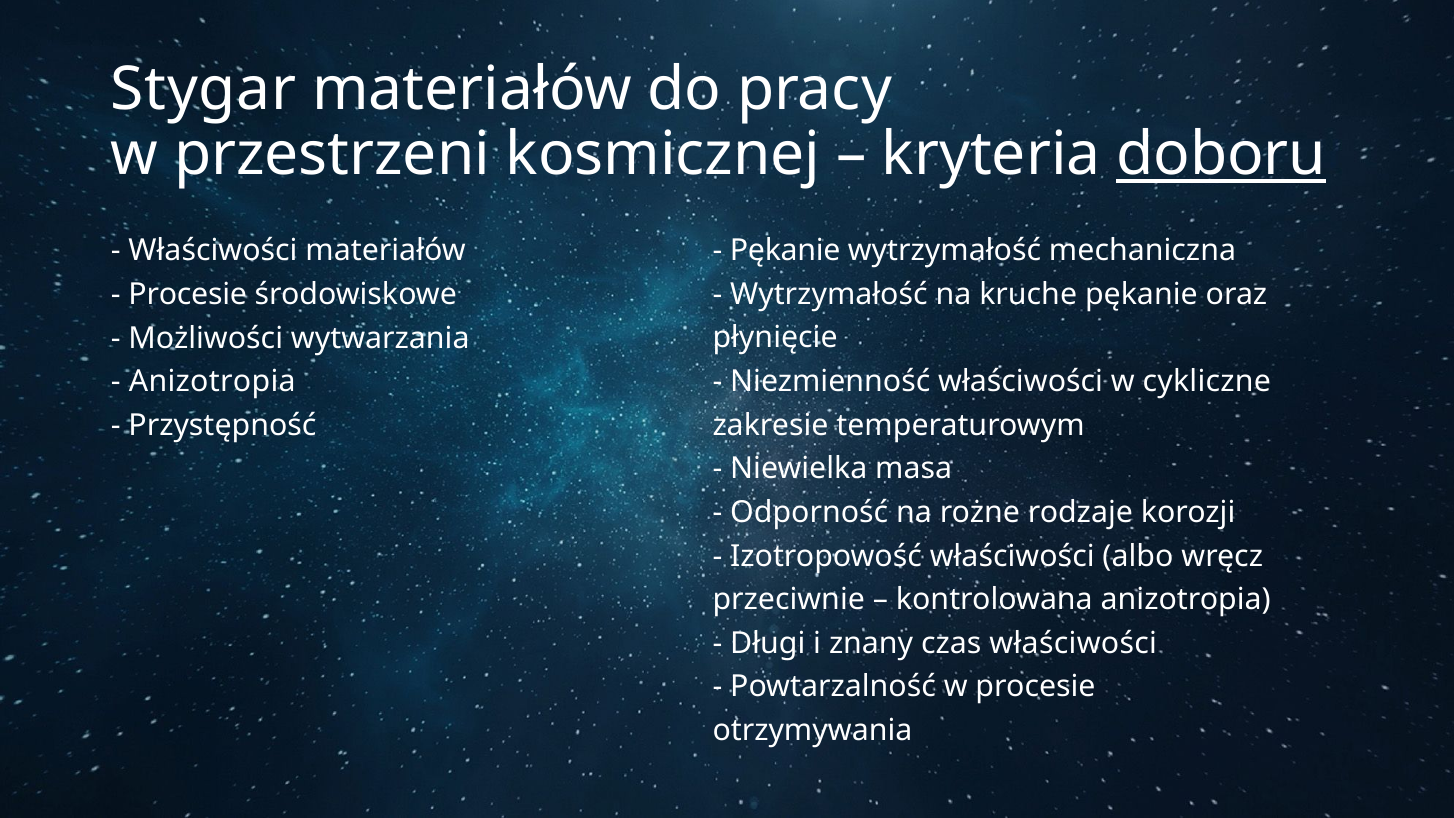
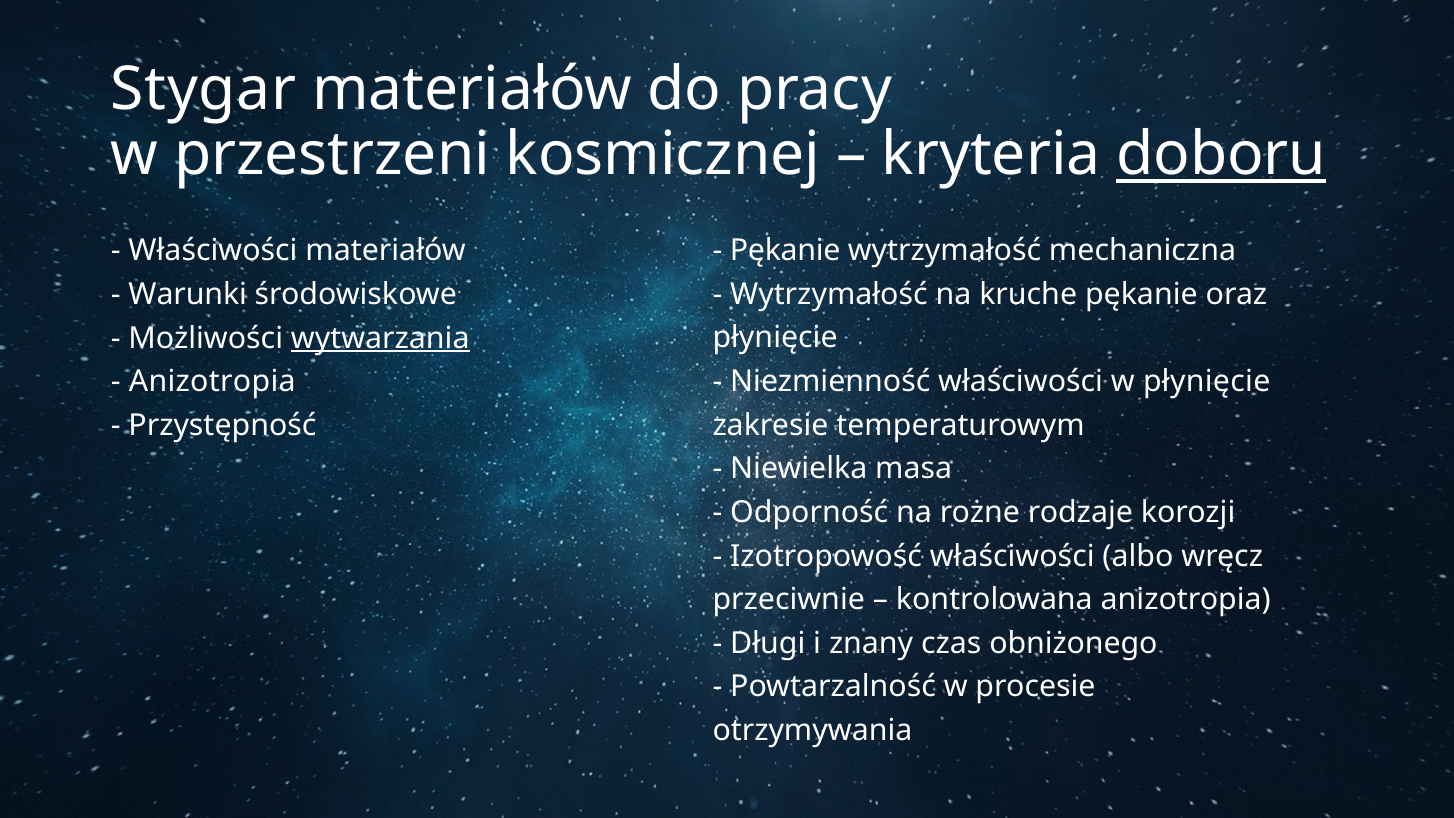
Procesie: Procesie -> Warunki (188, 294)
wytwarzania underline: none -> present (380, 338)
w cykliczne: cykliczne -> płynięcie (1207, 382)
czas właściwości: właściwości -> obniżonego (1073, 643)
